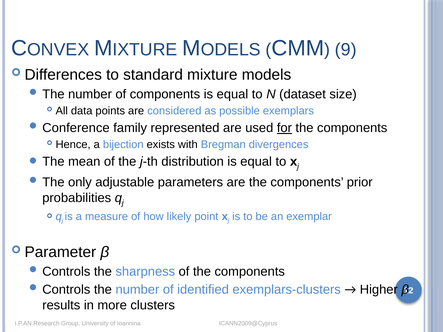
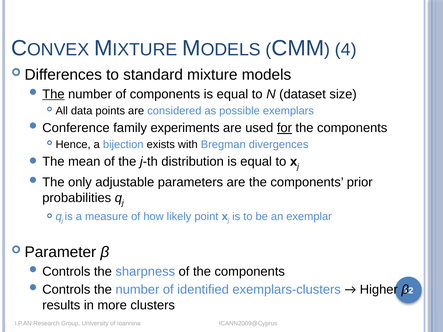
9: 9 -> 4 (346, 50)
The underline: none -> present (53, 94)
represented: represented -> experiments (185, 128)
